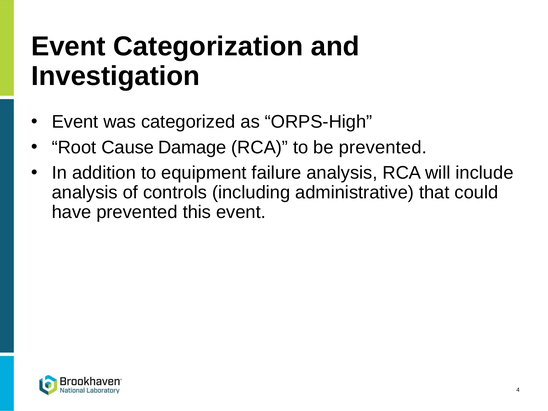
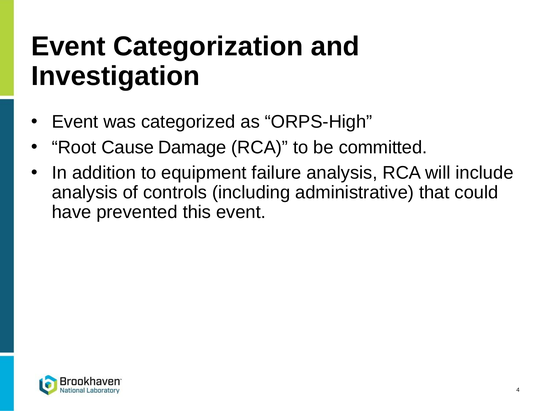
be prevented: prevented -> committed (383, 147)
